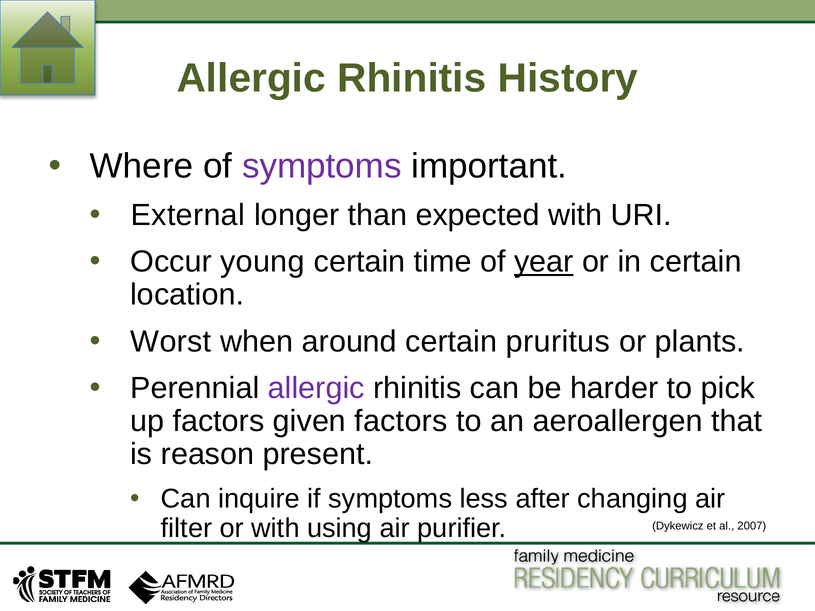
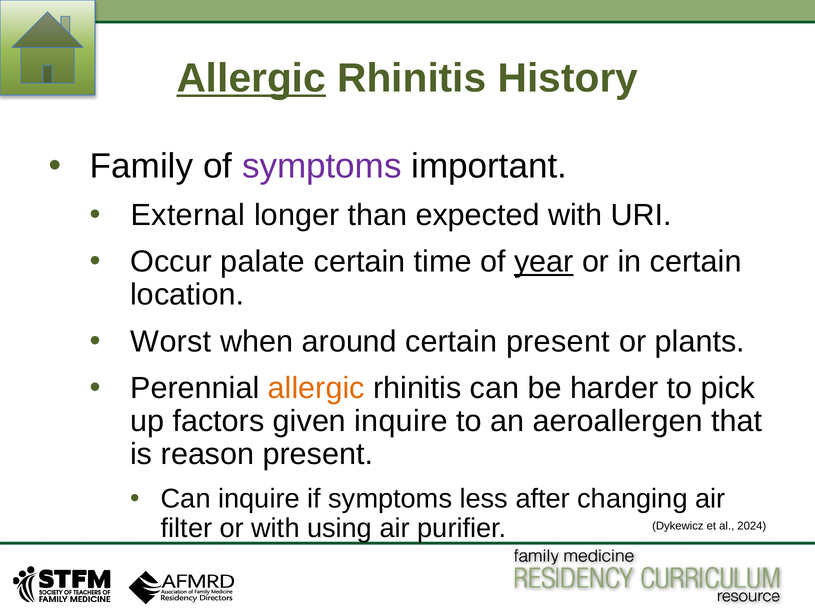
Allergic underline: none -> present (251, 78)
Where: Where -> Family (141, 166)
young: young -> palate (263, 262)
certain pruritus: pruritus -> present (558, 342)
allergic colour: purple -> orange (316, 388)
given factors: factors -> inquire (401, 421)
2007: 2007 -> 2024 (752, 526)
